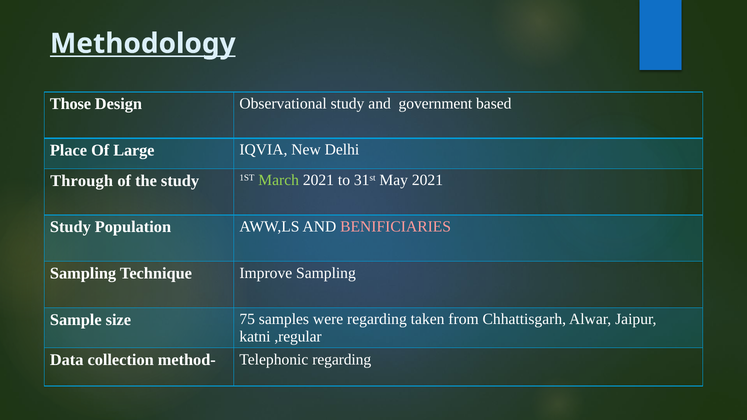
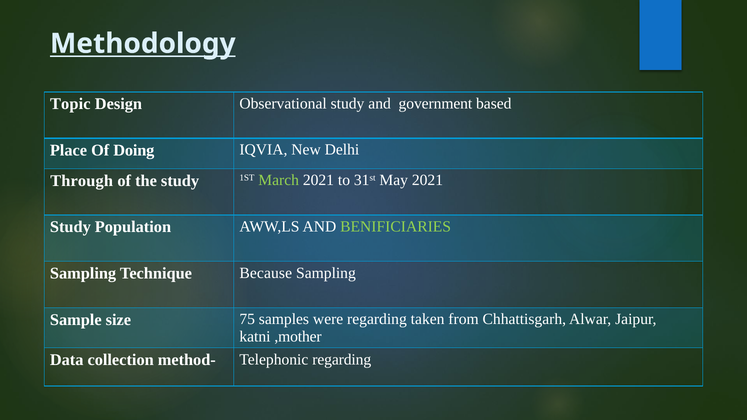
Those: Those -> Topic (70, 104)
Large: Large -> Doing (134, 150)
BENIFICIARIES colour: pink -> light green (396, 227)
Improve: Improve -> Because (266, 273)
,regular: ,regular -> ,mother (298, 337)
